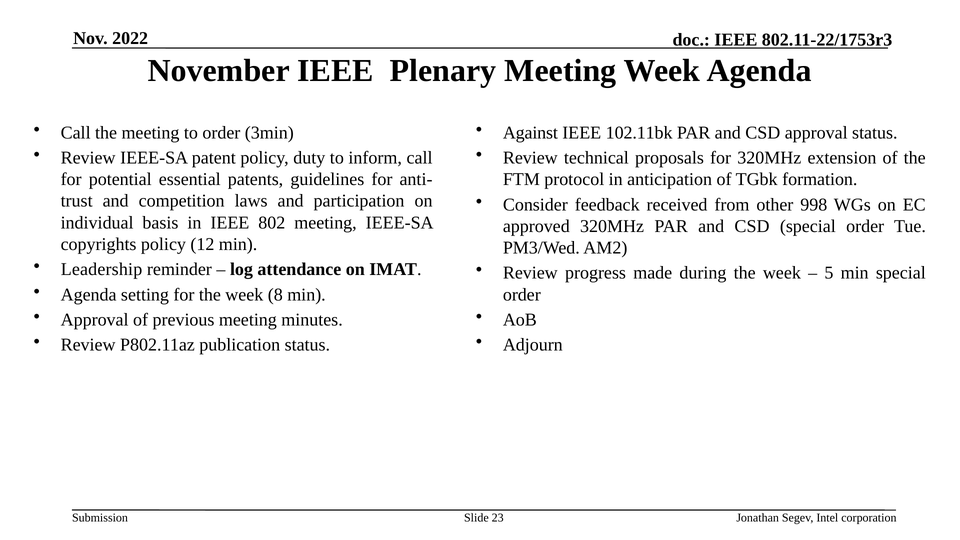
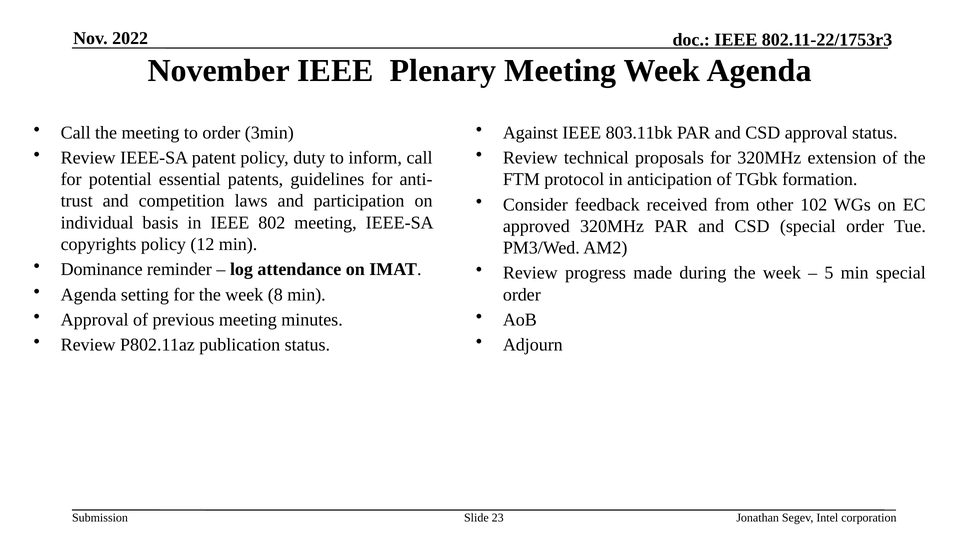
102.11bk: 102.11bk -> 803.11bk (639, 133)
998: 998 -> 102 (814, 205)
Leadership: Leadership -> Dominance (102, 269)
